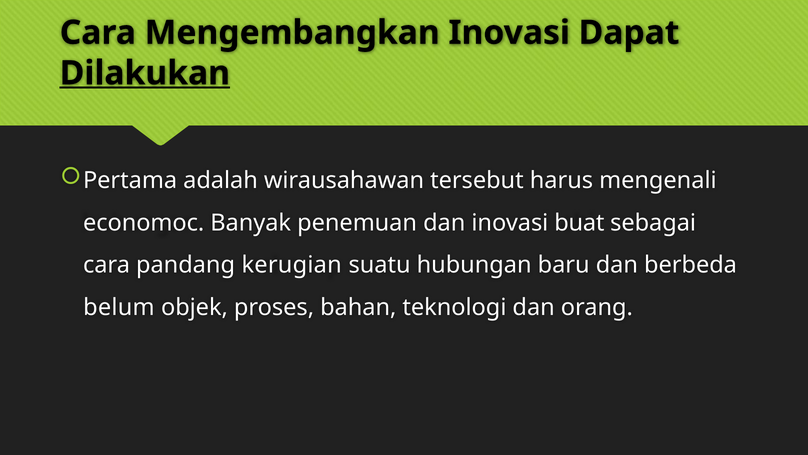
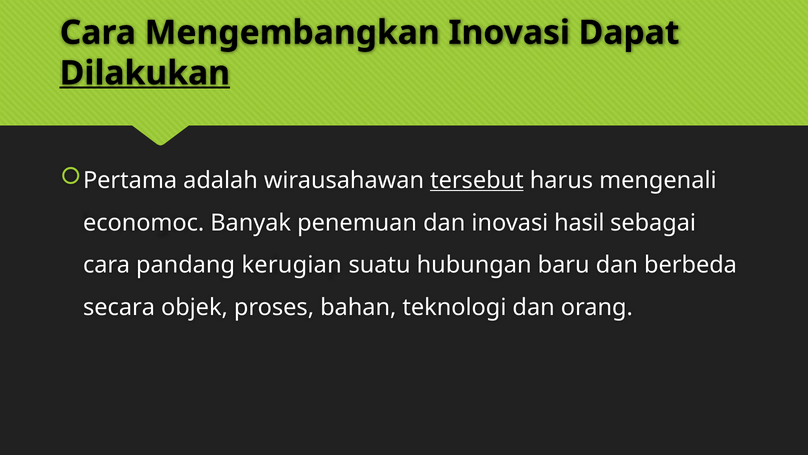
tersebut underline: none -> present (477, 180)
buat: buat -> hasil (579, 222)
belum: belum -> secara (119, 307)
